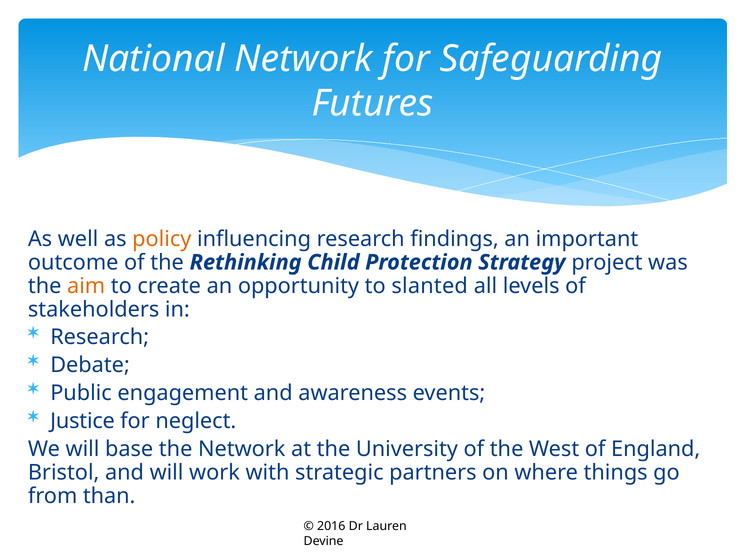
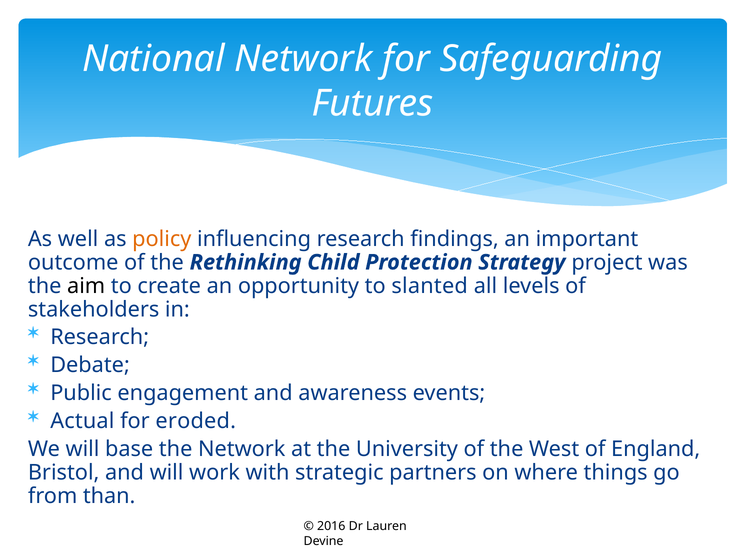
aim colour: orange -> black (86, 286)
Justice: Justice -> Actual (82, 421)
neglect: neglect -> eroded (196, 421)
